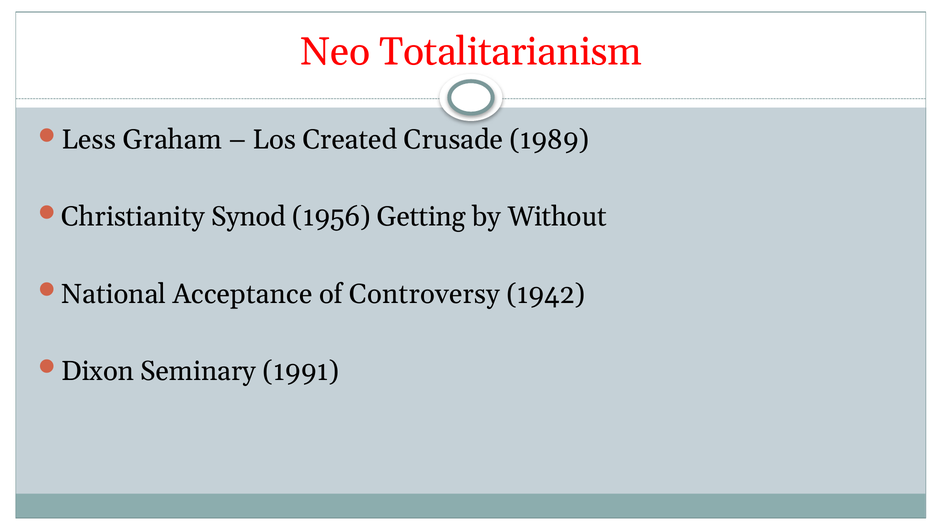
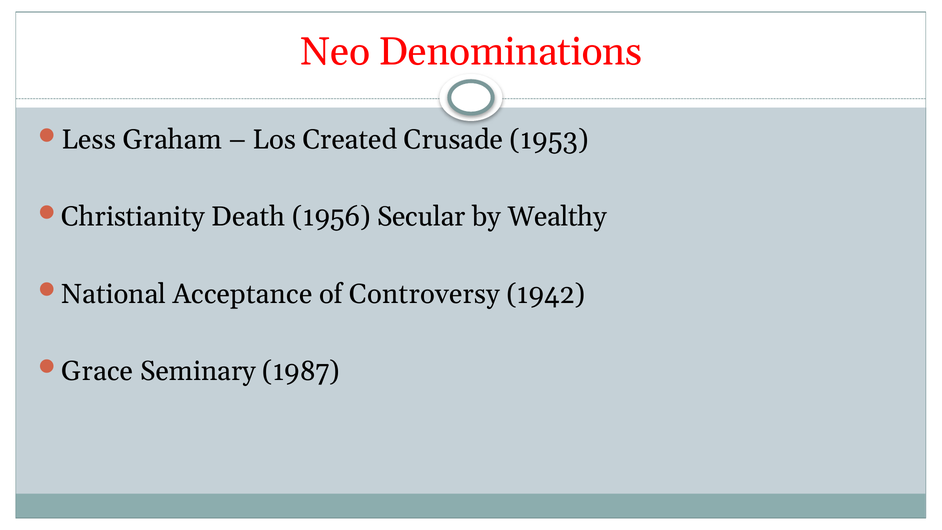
Totalitarianism: Totalitarianism -> Denominations (510, 52)
1989: 1989 -> 1953 (549, 140)
Synod: Synod -> Death (248, 217)
Getting: Getting -> Secular (421, 217)
Without: Without -> Wealthy (557, 217)
Dixon: Dixon -> Grace (97, 371)
1991: 1991 -> 1987 (301, 371)
